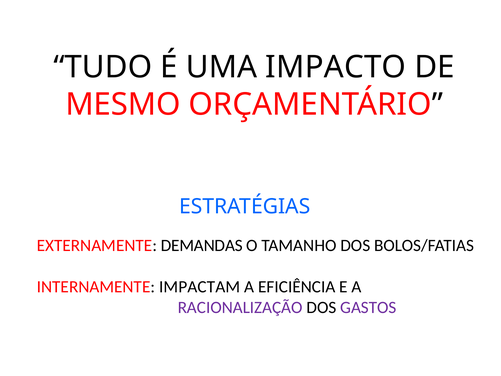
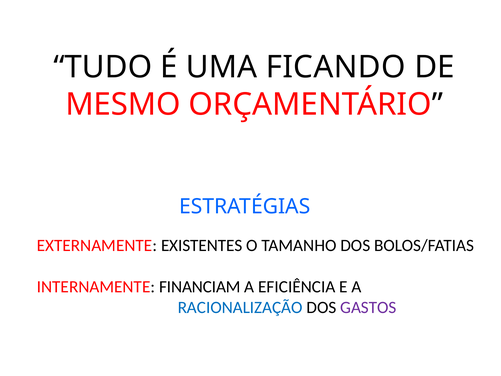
IMPACTO: IMPACTO -> FICANDO (336, 67)
DEMANDAS: DEMANDAS -> EXISTENTES (202, 245)
IMPACTAM: IMPACTAM -> FINANCIAM (200, 287)
RACIONALIZAÇÃO colour: purple -> blue (240, 307)
